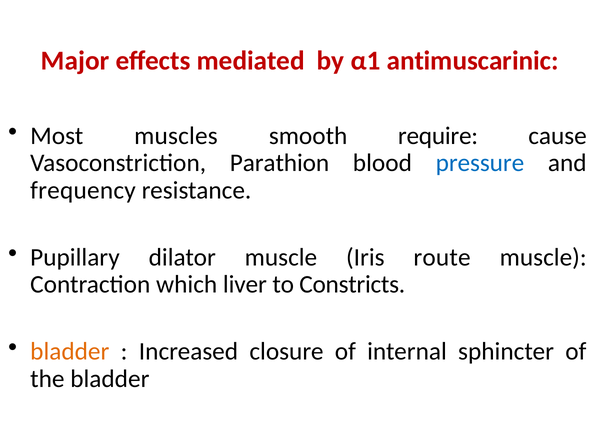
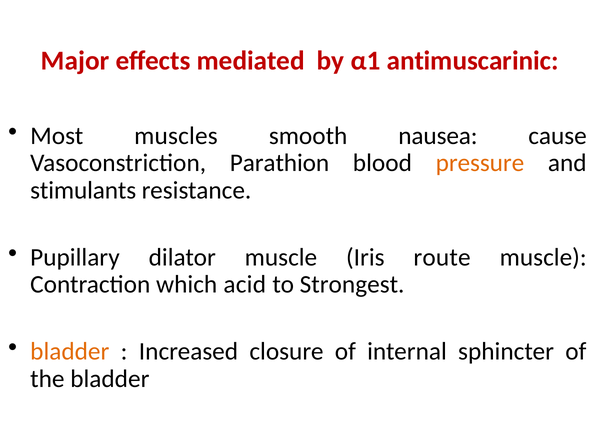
require: require -> nausea (438, 136)
pressure colour: blue -> orange (480, 163)
frequency: frequency -> stimulants (83, 190)
liver: liver -> acid (245, 285)
Constricts: Constricts -> Strongest (352, 285)
